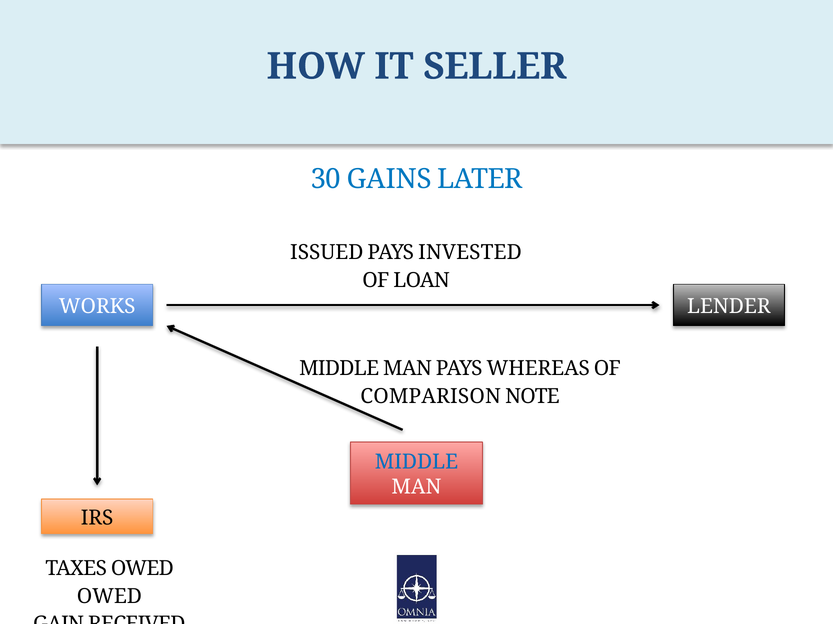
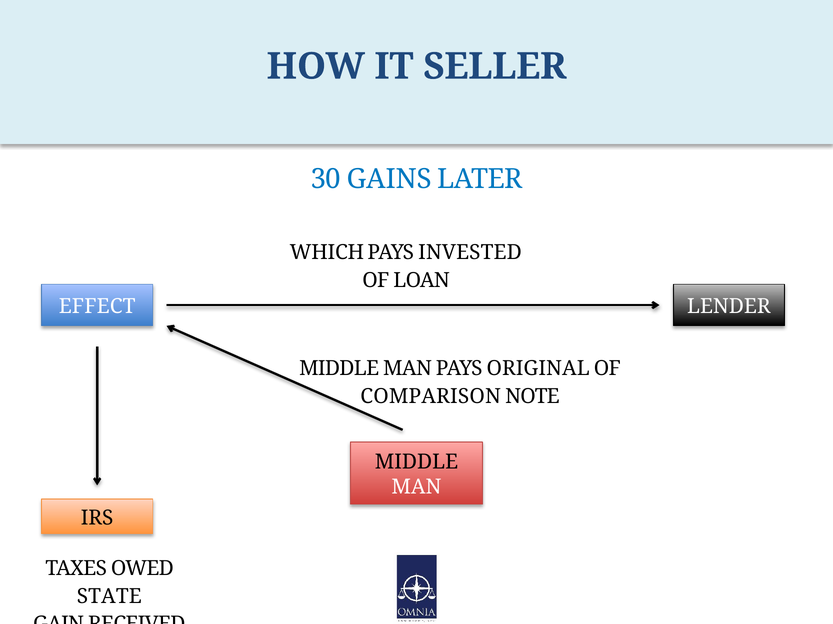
ISSUED: ISSUED -> WHICH (327, 253)
WORKS: WORKS -> EFFECT (97, 307)
WHEREAS: WHEREAS -> ORIGINAL (538, 369)
MIDDLE colour: blue -> black (416, 463)
OWED: OWED -> STATE (109, 597)
